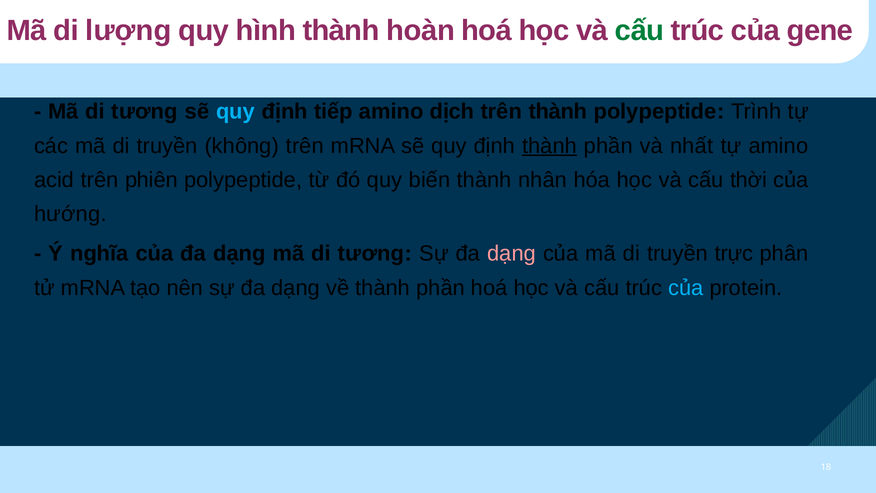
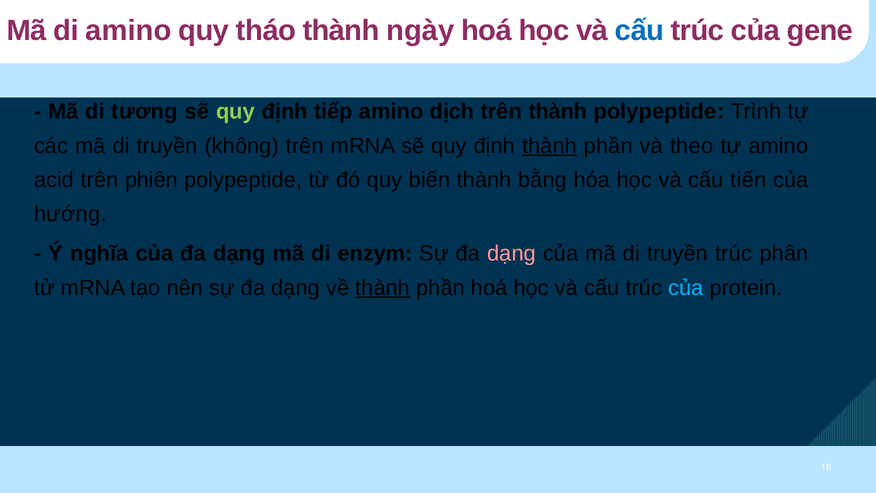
di lượng: lượng -> amino (129, 31)
hình: hình -> tháo (266, 31)
hoàn: hoàn -> ngày (420, 31)
cấu colour: green -> blue (639, 31)
quy colour: light blue -> light green (235, 112)
nhất: nhất -> theo (692, 146)
nhân: nhân -> bằng (543, 180)
thời: thời -> tiến (748, 180)
dạng mã di tương: tương -> enzym (375, 254)
truyền trực: trực -> trúc (734, 254)
thành underline: none -> present (383, 288)
